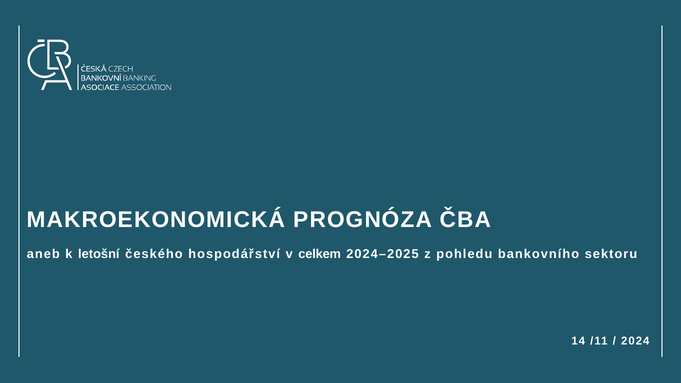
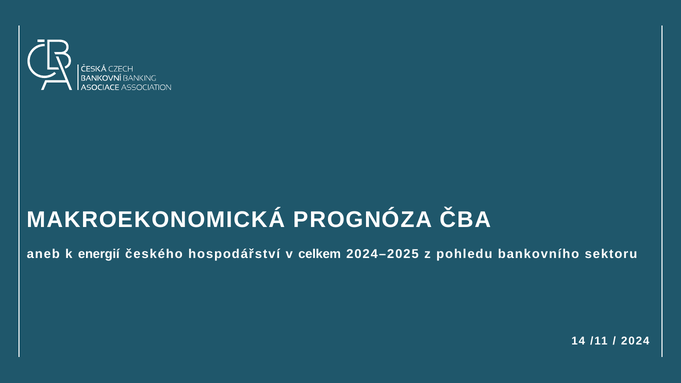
letošní: letošní -> energií (99, 254)
